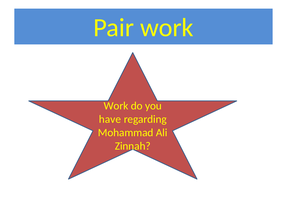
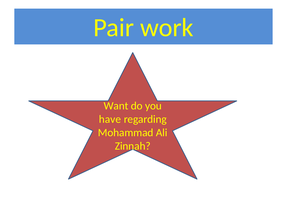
Work: Work -> Want (116, 106)
